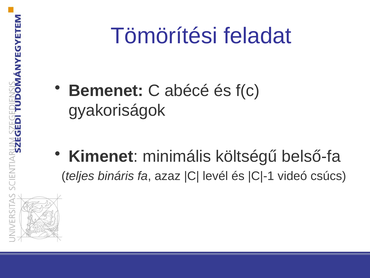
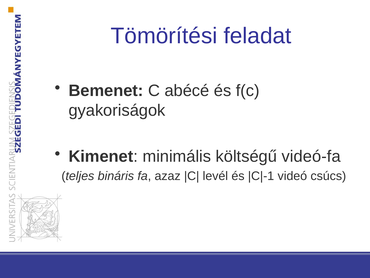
belső-fa: belső-fa -> videó-fa (311, 156)
